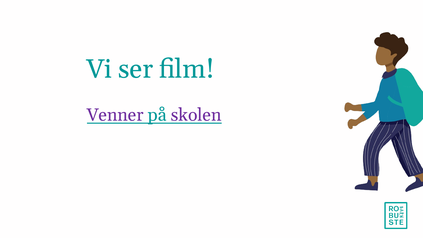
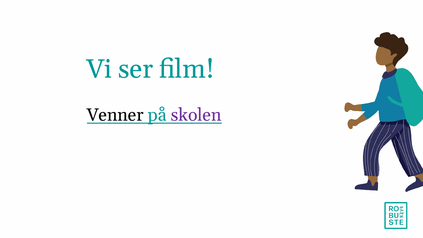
Venner colour: purple -> black (115, 115)
